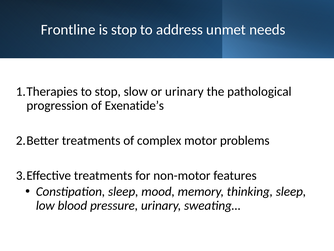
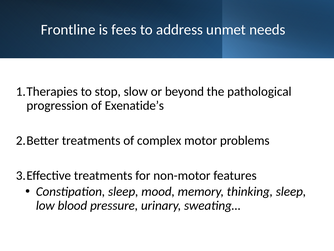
is stop: stop -> fees (124, 30)
or urinary: urinary -> beyond (184, 91)
